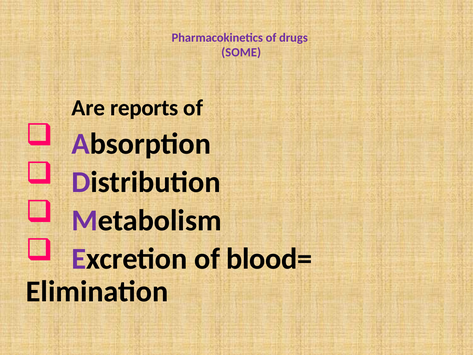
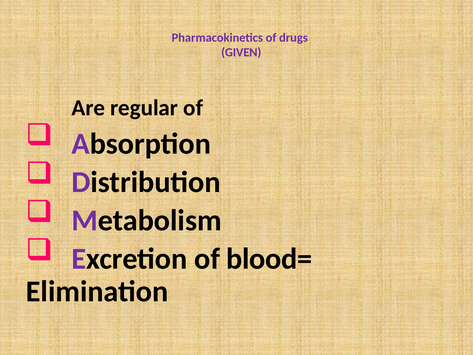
SOME: SOME -> GIVEN (241, 52)
reports: reports -> regular (144, 108)
